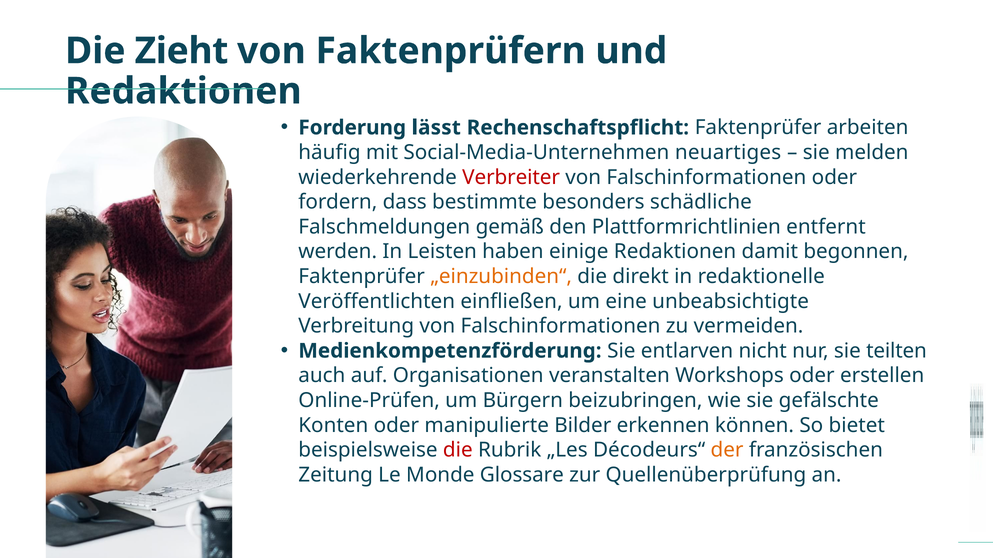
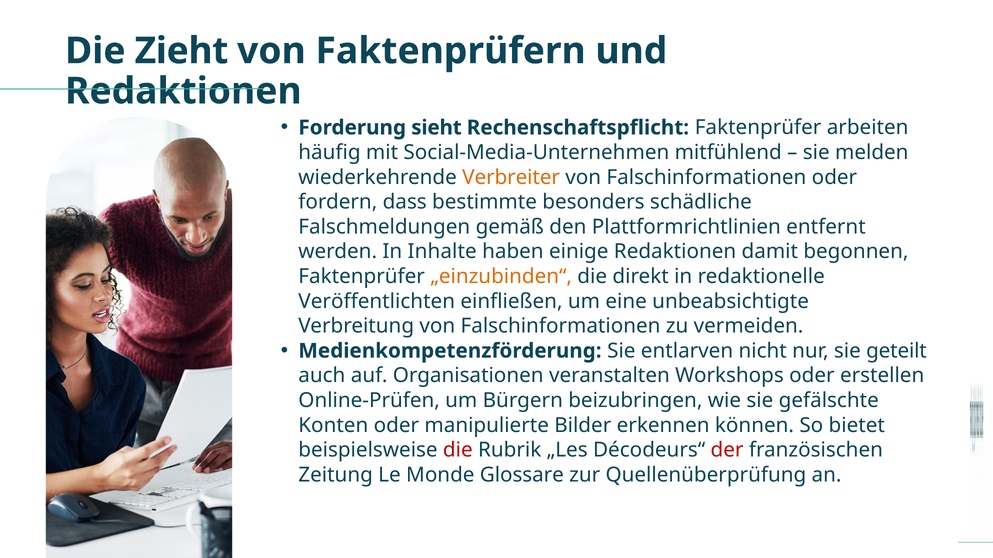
lässt: lässt -> sieht (436, 128)
neuartiges: neuartiges -> mitfühlend (728, 153)
Verbreiter colour: red -> orange (511, 177)
Leisten: Leisten -> Inhalte (442, 252)
teilten: teilten -> geteilt (896, 351)
der colour: orange -> red (727, 450)
